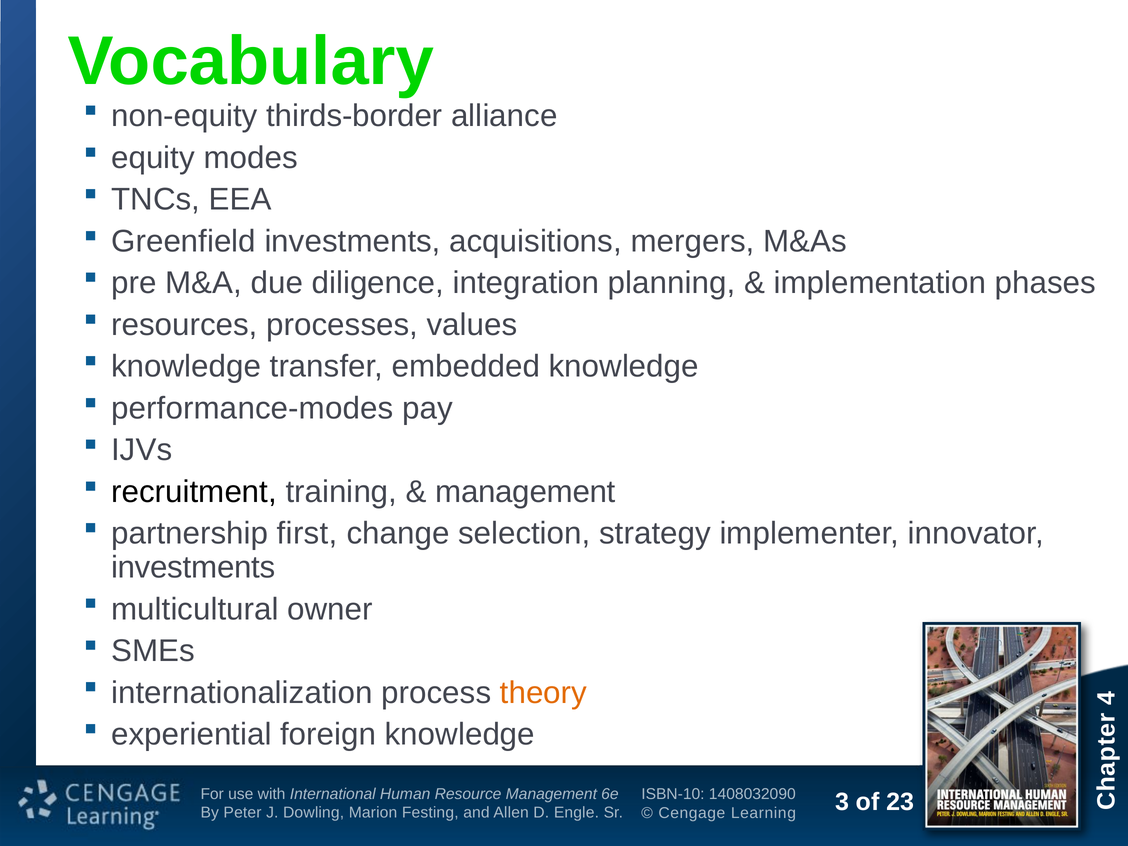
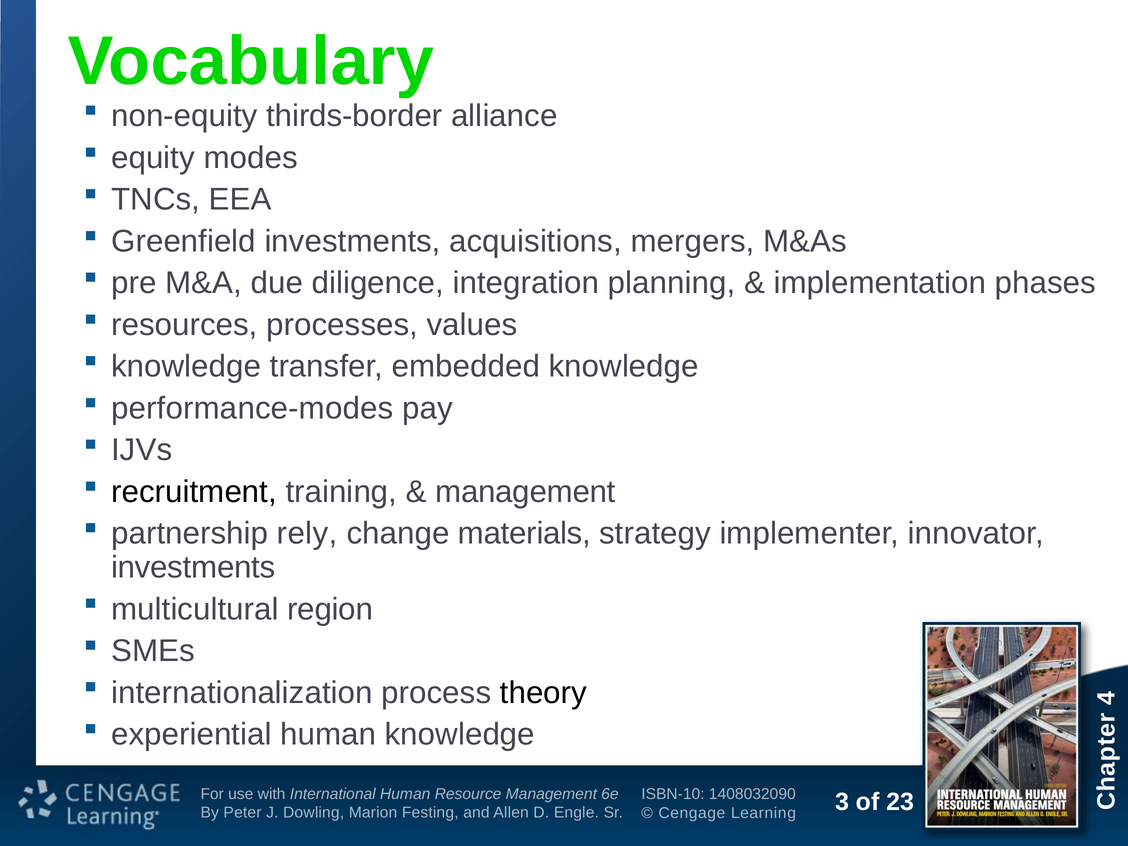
first: first -> rely (307, 534)
selection: selection -> materials (524, 534)
owner: owner -> region (330, 609)
theory colour: orange -> black (543, 693)
experiential foreign: foreign -> human (328, 734)
